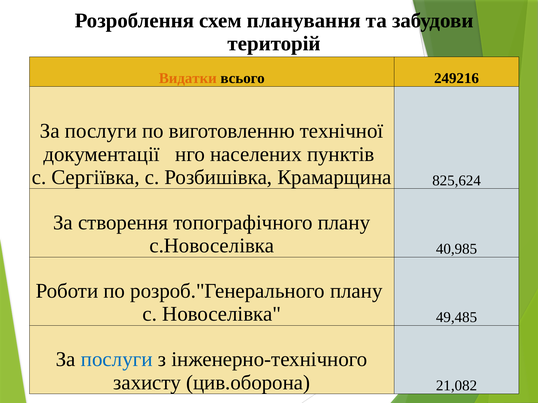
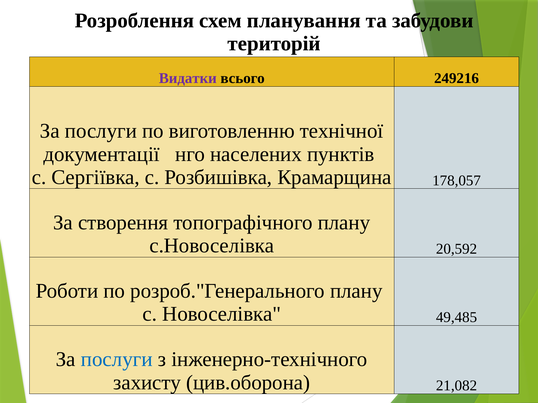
Видатки colour: orange -> purple (188, 78)
825,624: 825,624 -> 178,057 (457, 181)
40,985: 40,985 -> 20,592 (457, 249)
